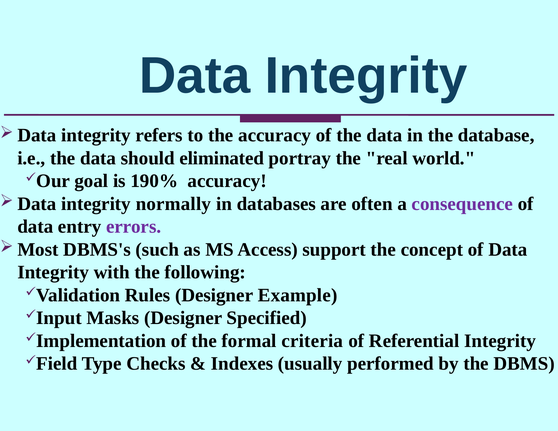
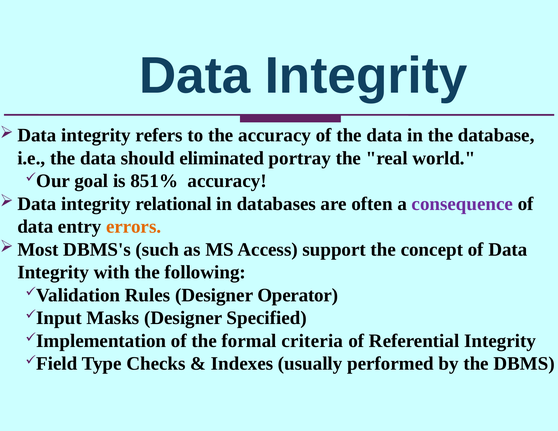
190%: 190% -> 851% (154, 181)
normally: normally -> relational (174, 204)
errors colour: purple -> orange (134, 227)
Example: Example -> Operator (298, 295)
